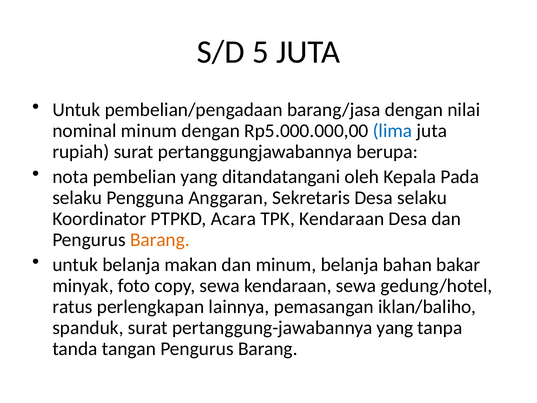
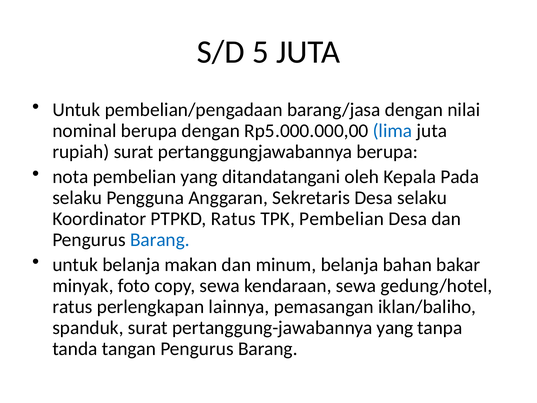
nominal minum: minum -> berupa (149, 131)
PTPKD Acara: Acara -> Ratus (233, 219)
TPK Kendaraan: Kendaraan -> Pembelian (342, 219)
Barang colour: orange -> blue (160, 240)
